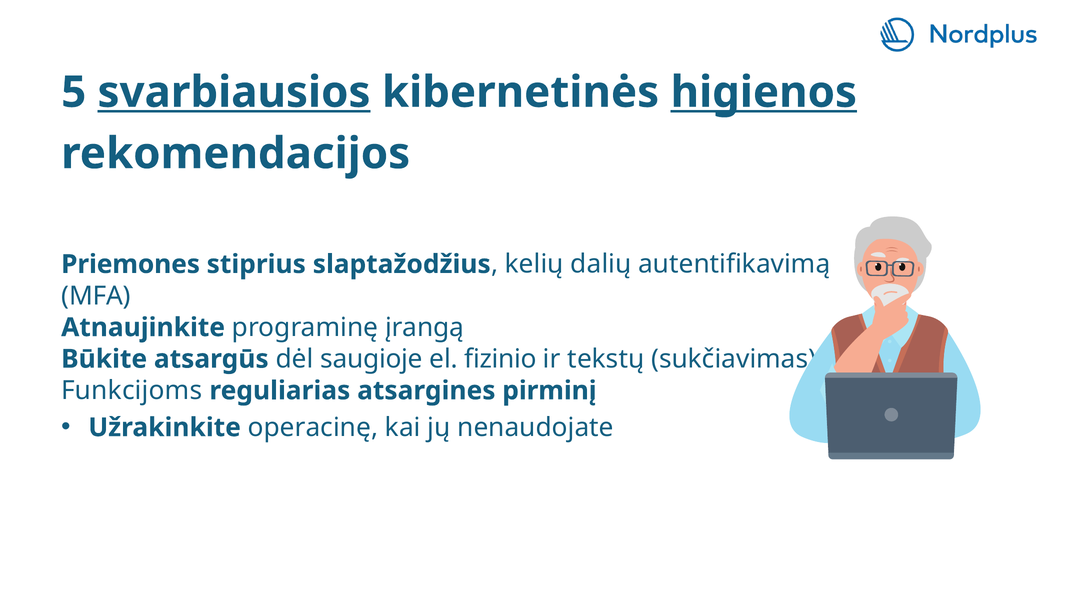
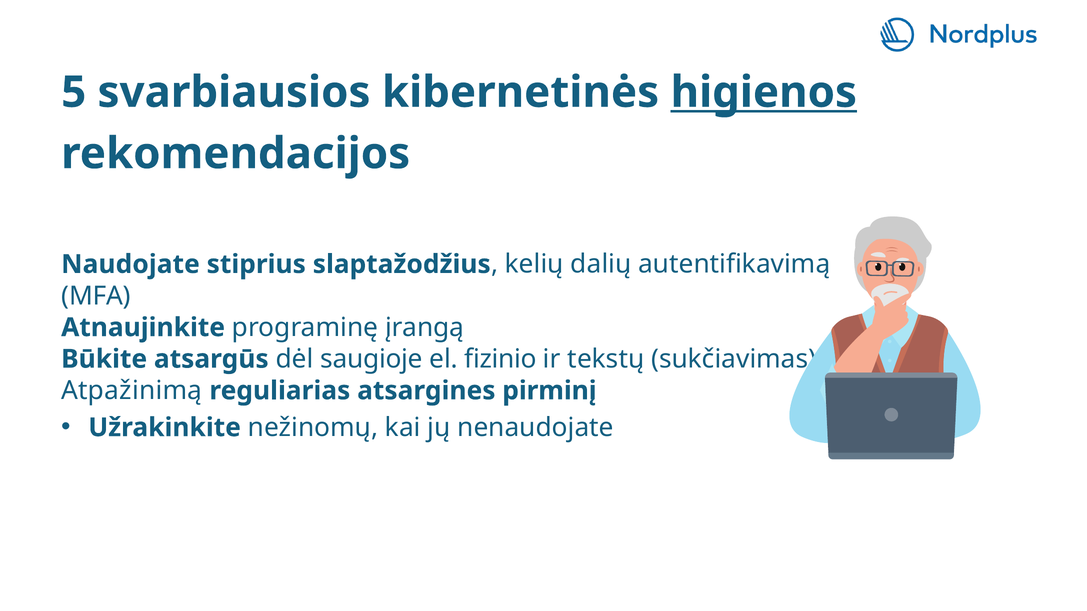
svarbiausios underline: present -> none (234, 92)
Priemones: Priemones -> Naudojate (130, 264)
Funkcijoms: Funkcijoms -> Atpažinimą (132, 391)
operacinę: operacinę -> nežinomų (313, 428)
